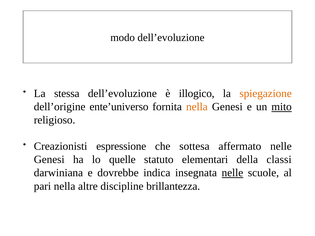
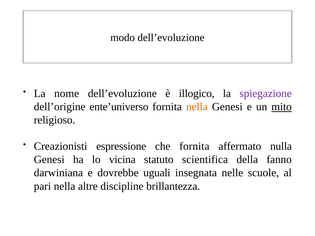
stessa: stessa -> nome (67, 94)
spiegazione colour: orange -> purple (266, 94)
che sottesa: sottesa -> fornita (194, 146)
affermato nelle: nelle -> nulla (281, 146)
quelle: quelle -> vicina (122, 160)
elementari: elementari -> scientifica (205, 160)
classi: classi -> fanno (279, 160)
indica: indica -> uguali (157, 173)
nelle underline: present -> none (232, 173)
